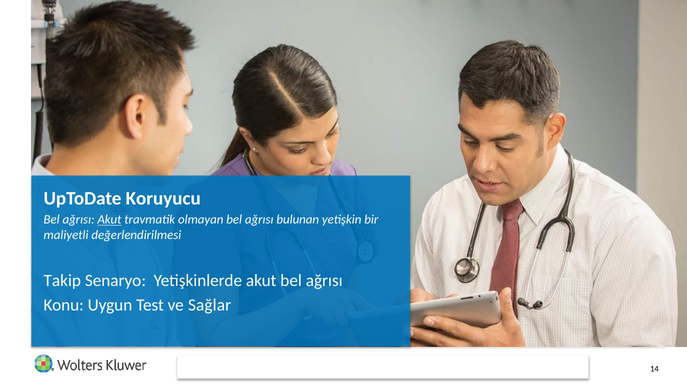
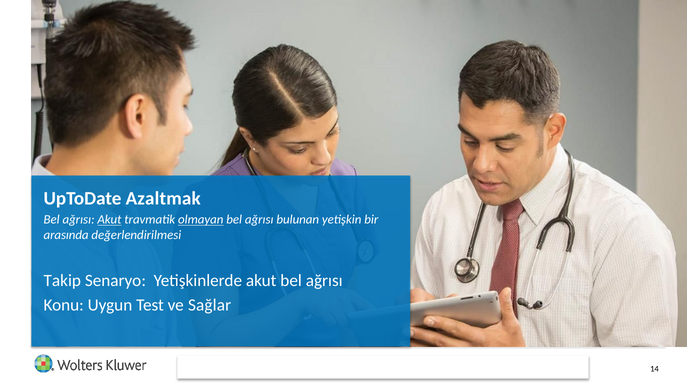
Koruyucu: Koruyucu -> Azaltmak (163, 199)
olmayan underline: none -> present (201, 220)
maliyetli: maliyetli -> arasında (66, 235)
